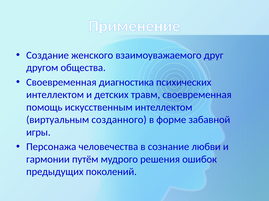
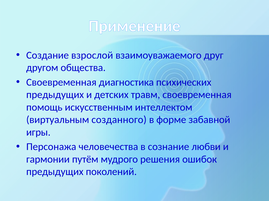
женского: женского -> взрослой (92, 55)
интеллектом: интеллектом -> предыдущих (55, 95)
